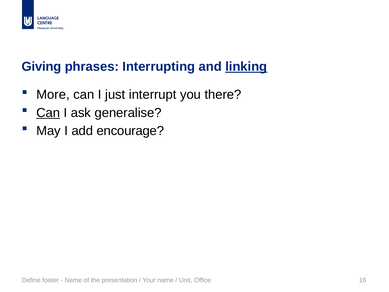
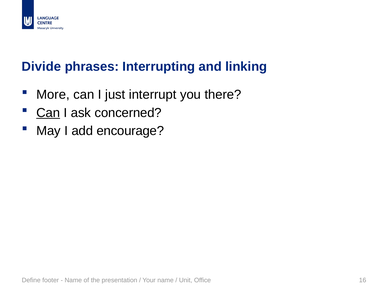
Giving: Giving -> Divide (41, 67)
linking underline: present -> none (246, 67)
generalise: generalise -> concerned (128, 113)
